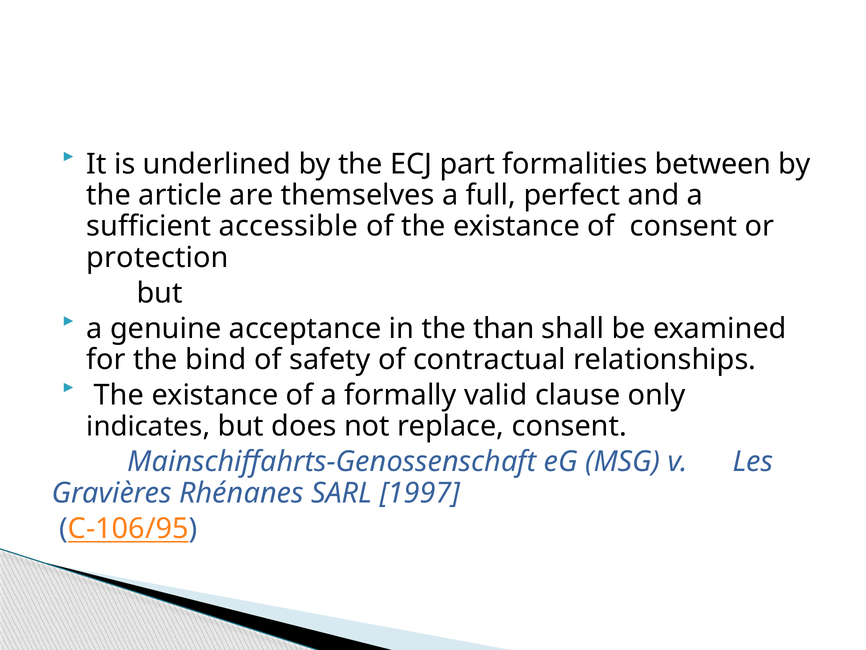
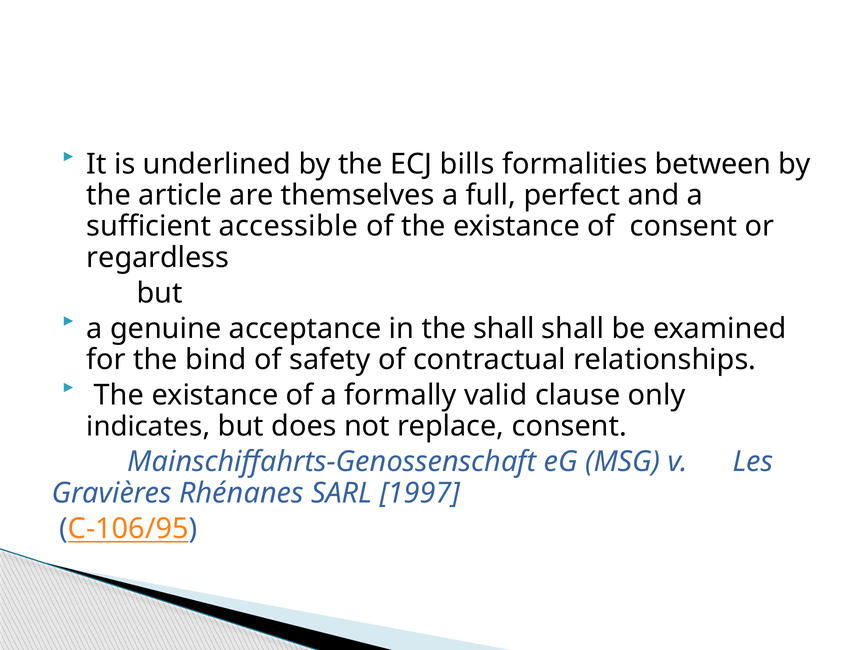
part: part -> bills (467, 164)
protection: protection -> regardless (158, 257)
the than: than -> shall (504, 328)
